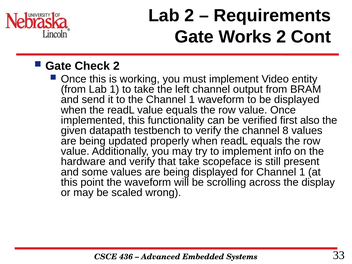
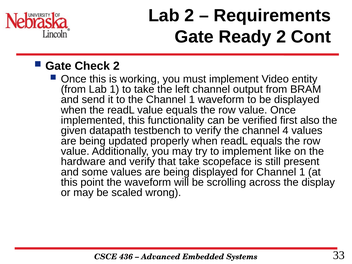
Works: Works -> Ready (245, 37)
8: 8 -> 4 (285, 131)
info: info -> like (283, 151)
